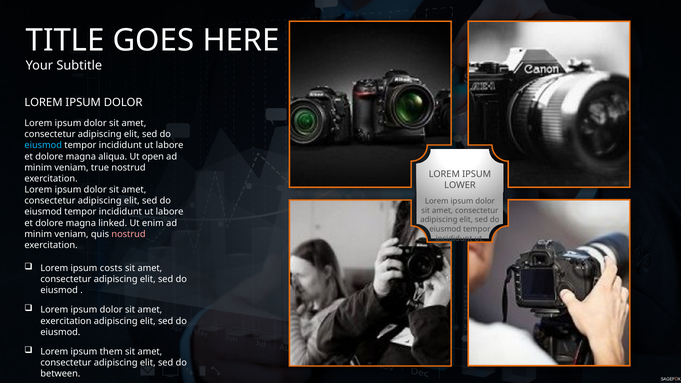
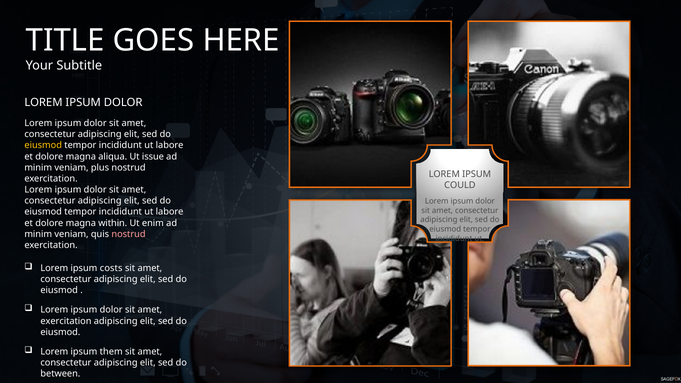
eiusmod colour: light blue -> yellow (43, 145)
open: open -> issue (153, 157)
true: true -> plus (100, 168)
LOWER: LOWER -> COULD (460, 185)
linked: linked -> within (113, 223)
